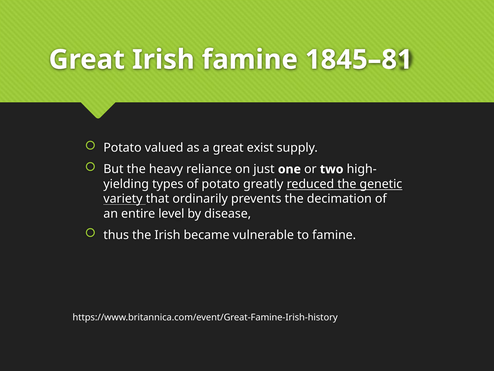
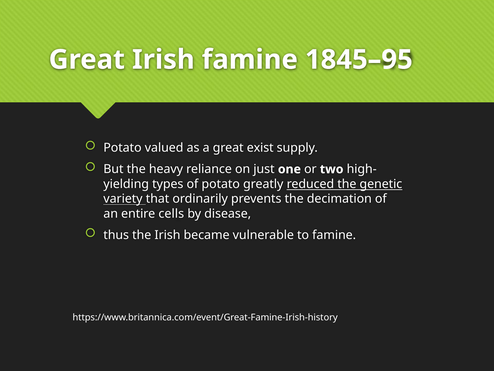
1845–81: 1845–81 -> 1845–95 (359, 60)
level: level -> cells (171, 213)
